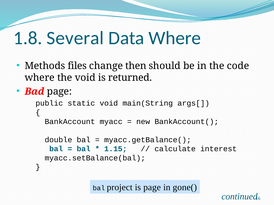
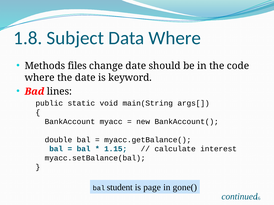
Several: Several -> Subject (75, 38)
change then: then -> date (136, 66)
the void: void -> date (85, 78)
returned: returned -> keyword (130, 78)
Bad page: page -> lines (59, 92)
project: project -> student (120, 188)
